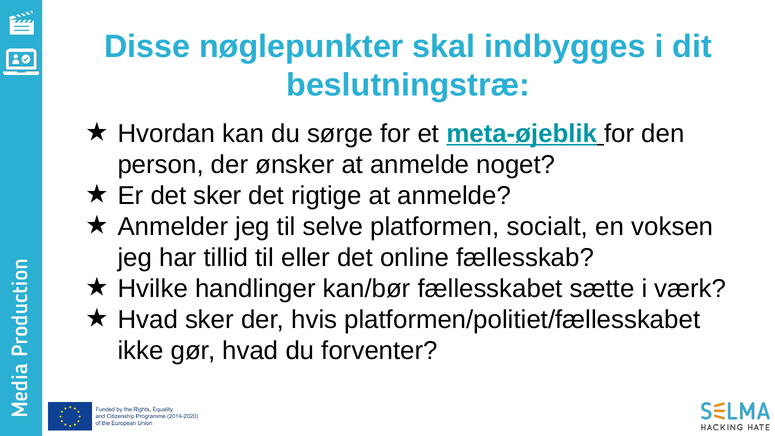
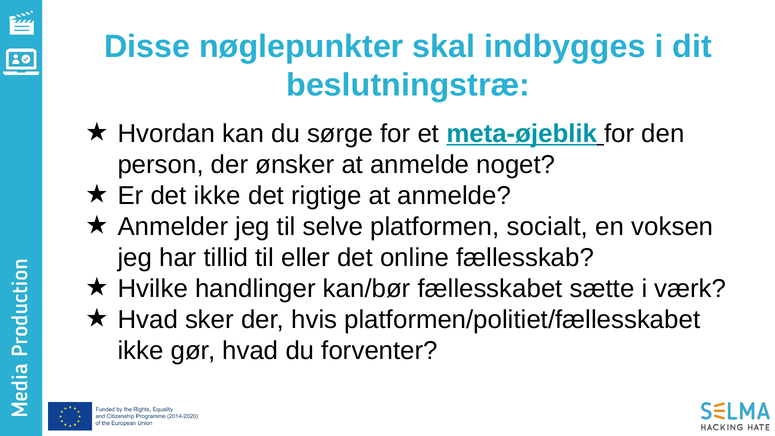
det sker: sker -> ikke (217, 196)
